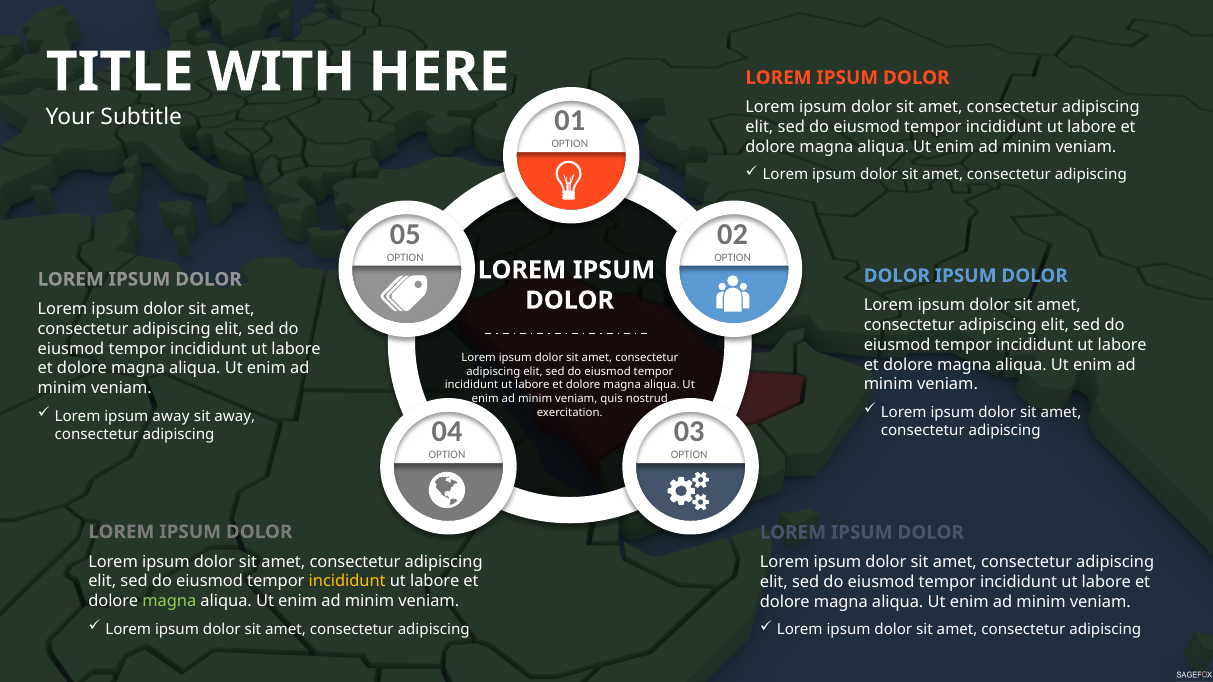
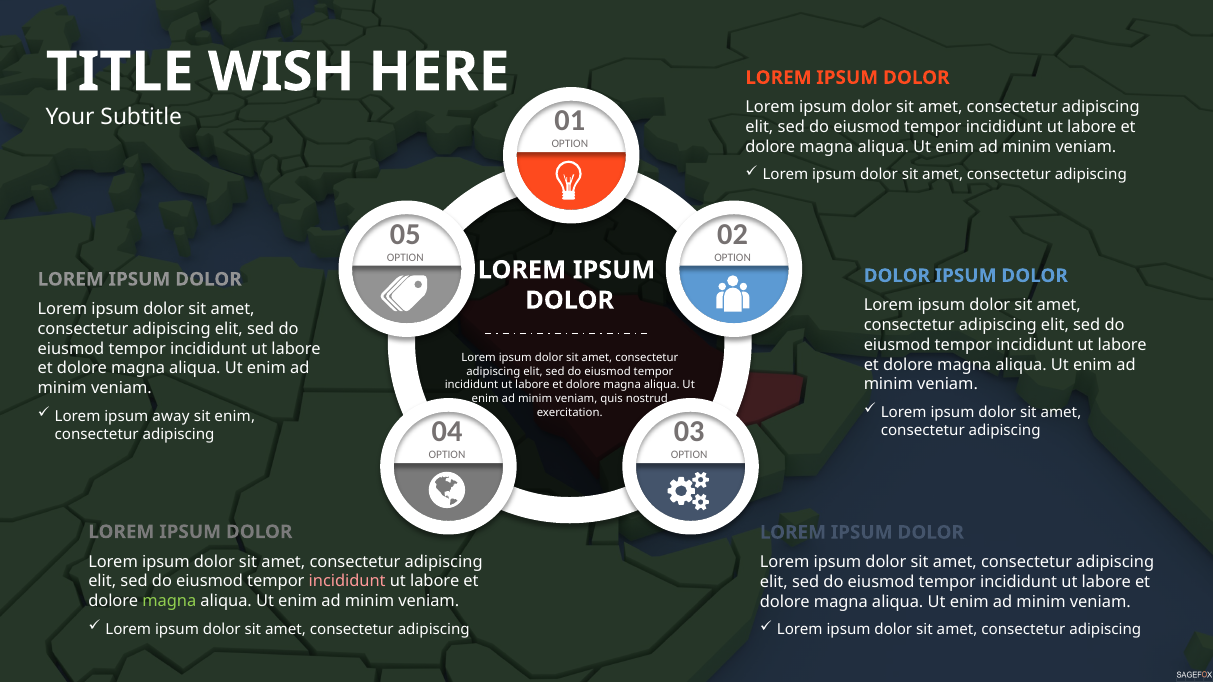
WITH: WITH -> WISH (281, 72)
sit away: away -> enim (235, 416)
incididunt colour: yellow -> pink (347, 582)
